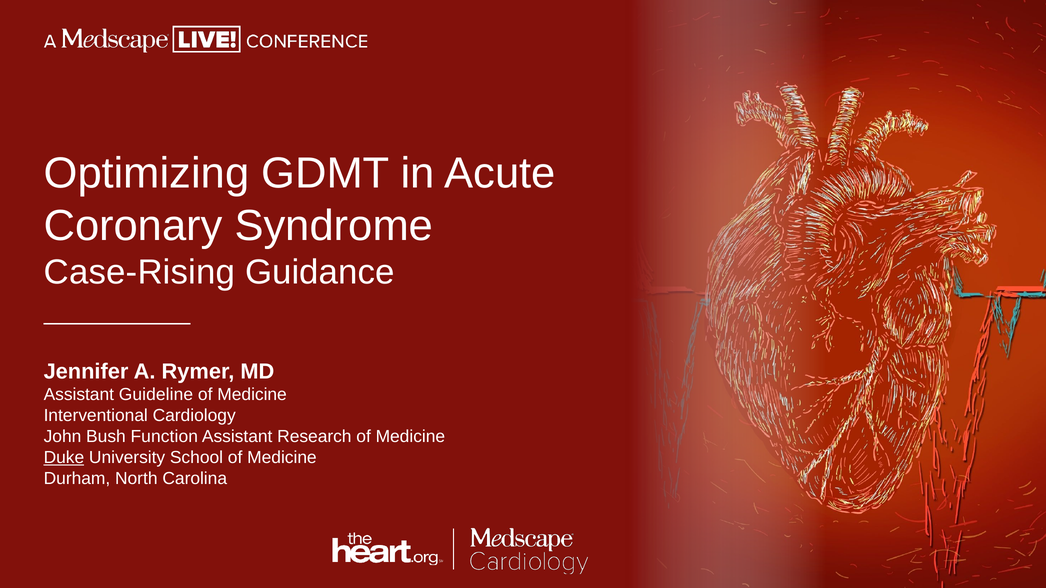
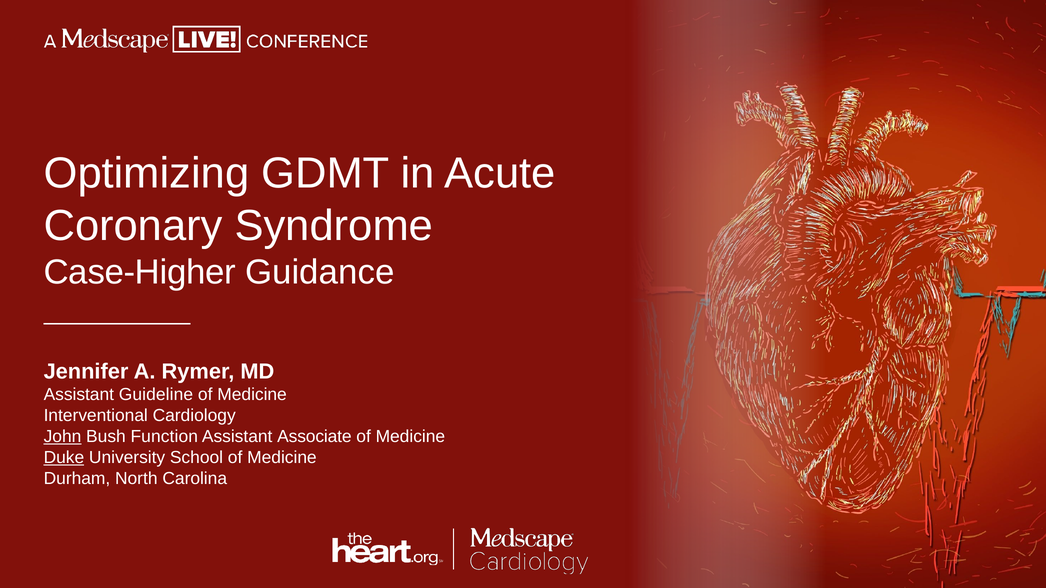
Case-Rising: Case-Rising -> Case-Higher (140, 272)
John underline: none -> present (63, 437)
Research: Research -> Associate (314, 437)
